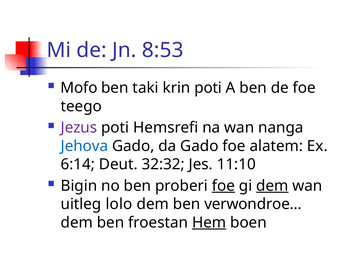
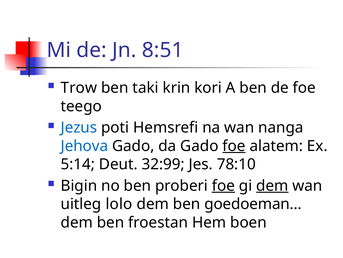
8:53: 8:53 -> 8:51 (163, 50)
Mofo: Mofo -> Trow (79, 88)
krin poti: poti -> kori (208, 88)
Jezus colour: purple -> blue (79, 127)
foe underline: none -> present (234, 146)
6:14: 6:14 -> 5:14 (78, 164)
32:32: 32:32 -> 32:99 (163, 164)
11:10: 11:10 -> 78:10 (236, 164)
verwondroe…: verwondroe… -> goedoeman… (253, 204)
Hem underline: present -> none (209, 222)
